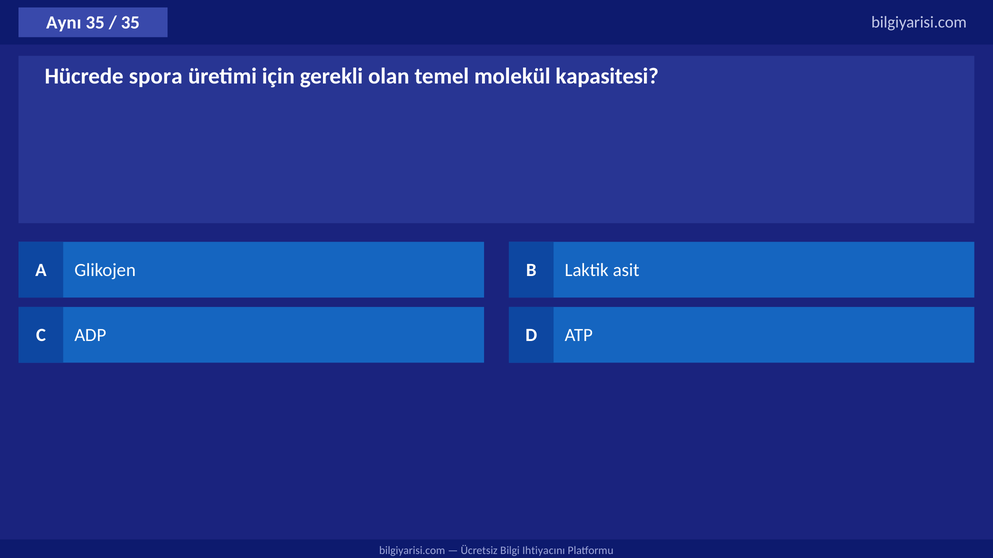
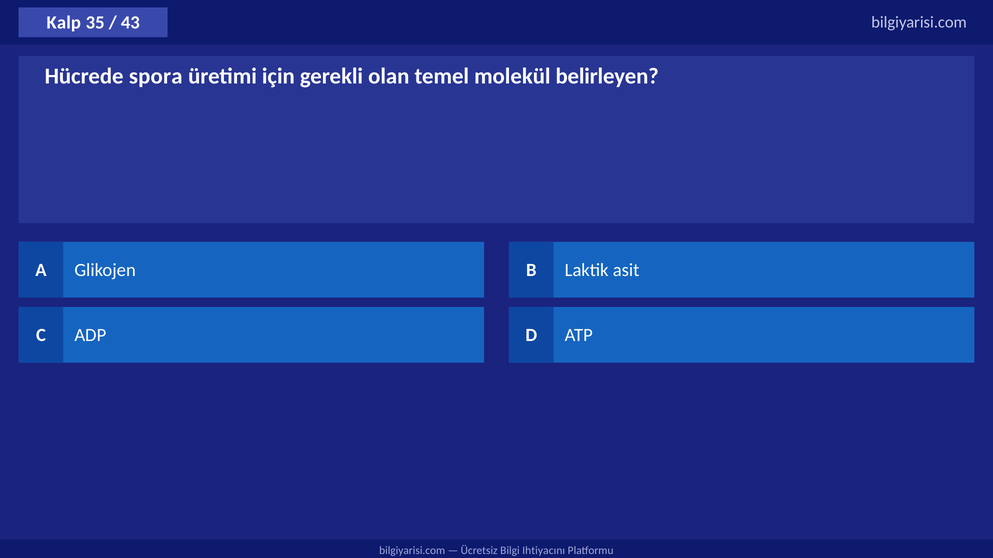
Aynı: Aynı -> Kalp (64, 23)
35: 35 -> 43 (130, 23)
kapasitesi: kapasitesi -> belirleyen (607, 76)
